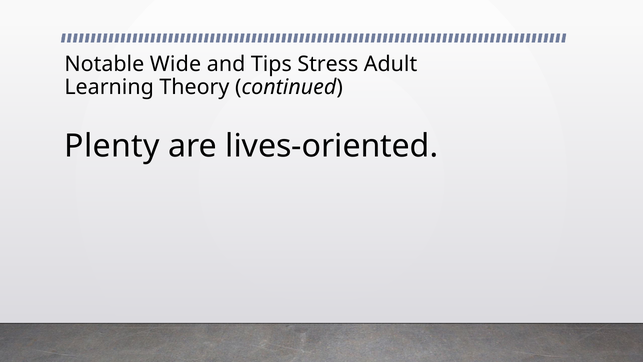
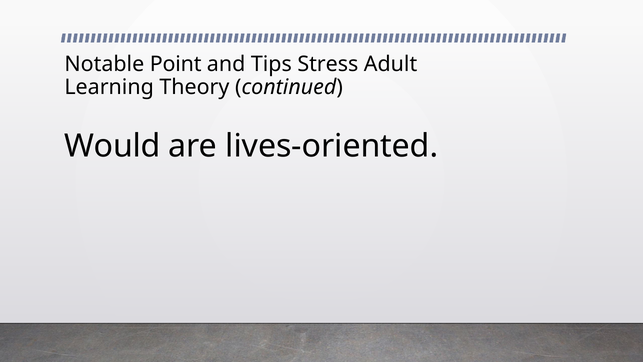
Wide: Wide -> Point (176, 64)
Plenty: Plenty -> Would (112, 146)
